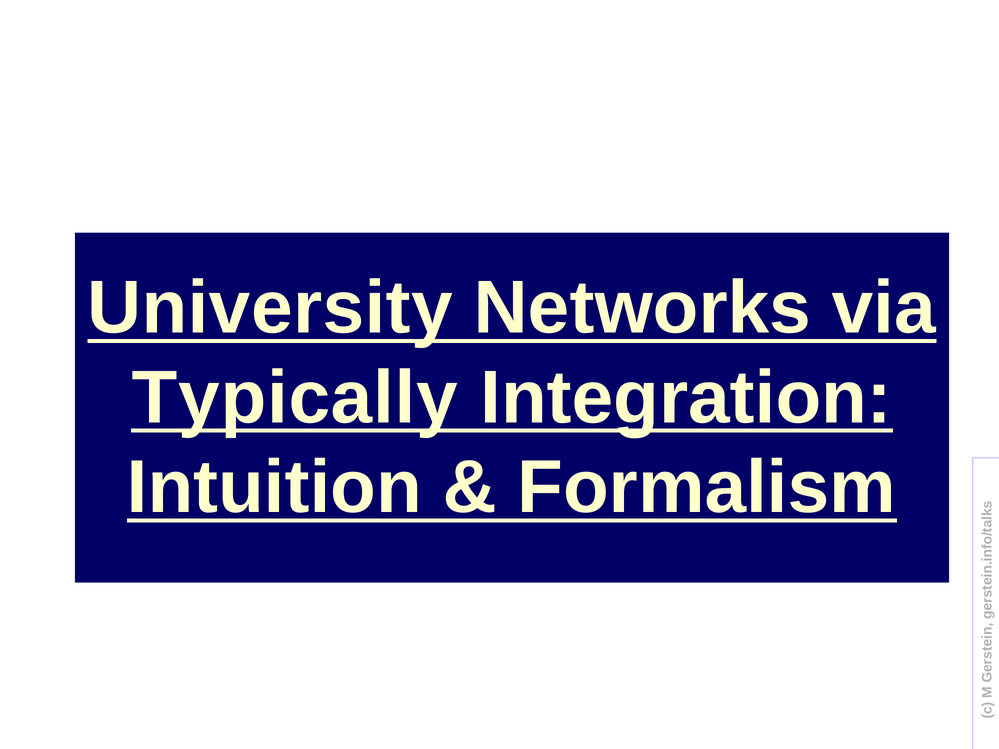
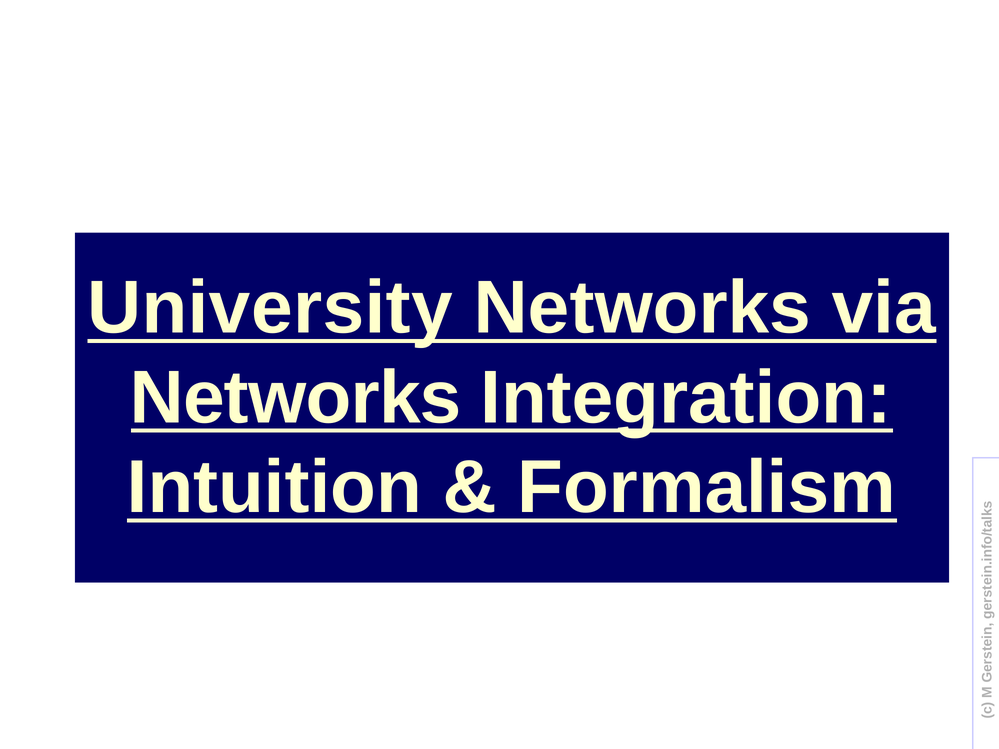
Typically: Typically -> Networks (296, 398)
